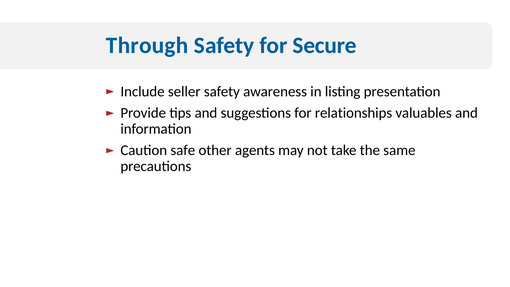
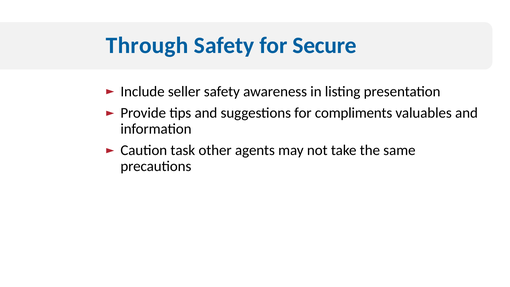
relationships: relationships -> compliments (354, 113)
safe: safe -> task (183, 150)
